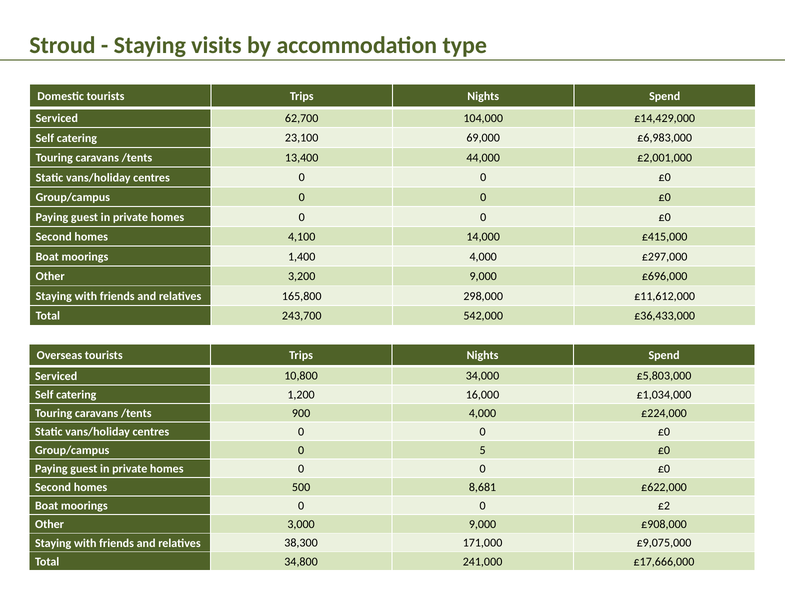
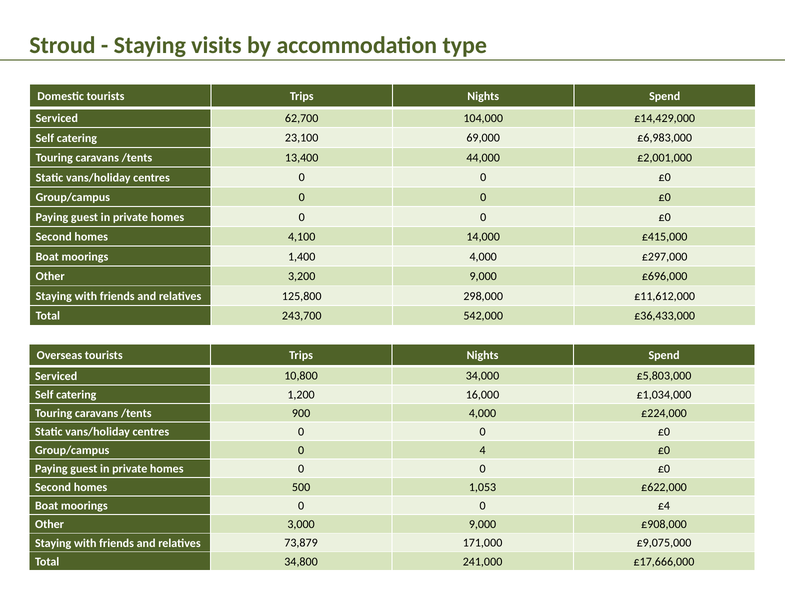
165,800: 165,800 -> 125,800 (302, 296)
5: 5 -> 4 (483, 450)
8,681: 8,681 -> 1,053 (483, 487)
£2: £2 -> £4 (664, 506)
38,300: 38,300 -> 73,879 (301, 543)
